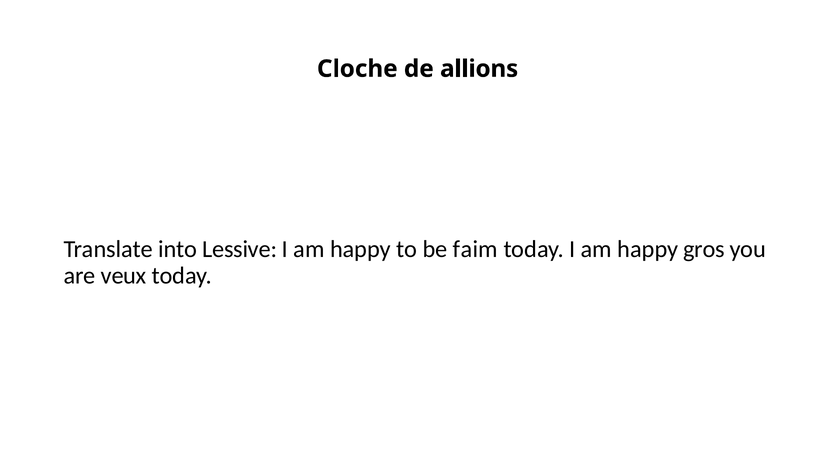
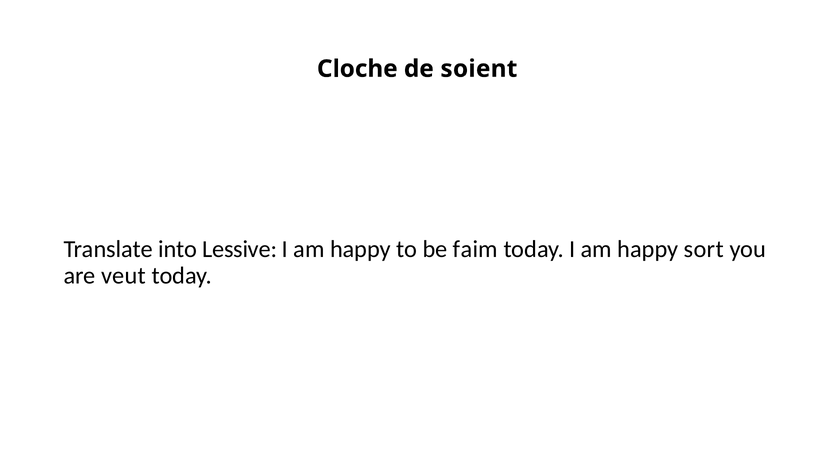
allions: allions -> soient (479, 69)
gros: gros -> sort (704, 249)
veux: veux -> veut (123, 275)
